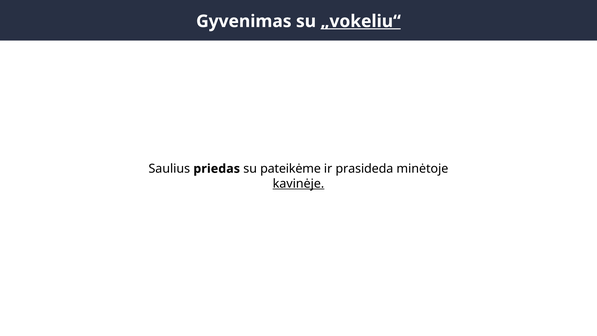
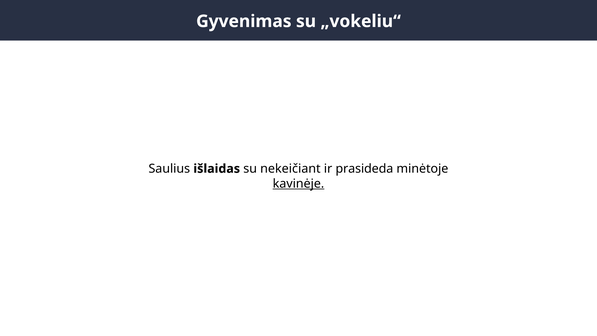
„vokeliu“ underline: present -> none (361, 21)
priedas: priedas -> išlaidas (217, 169)
pateikėme: pateikėme -> nekeičiant (290, 169)
